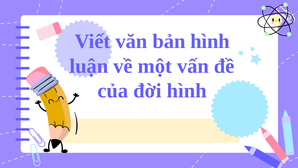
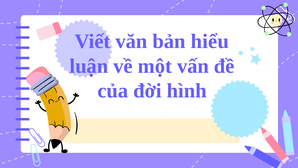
bản hình: hình -> hiểu (210, 41)
